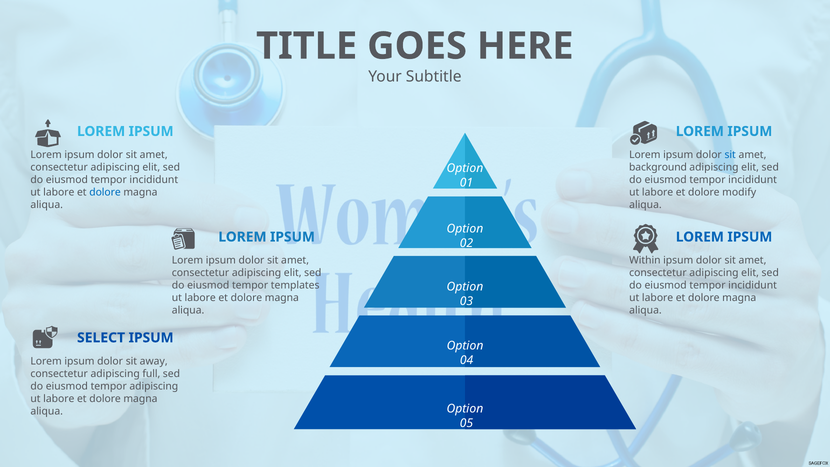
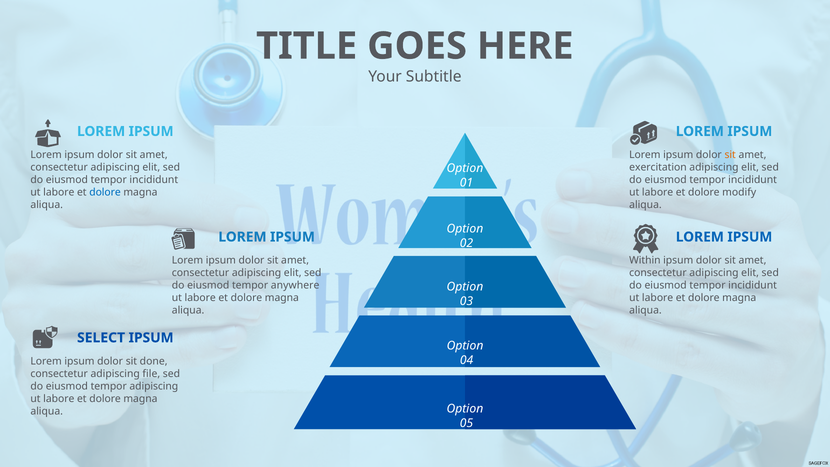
sit colour: blue -> orange (730, 155)
background: background -> exercitation (658, 167)
templates: templates -> anywhere (295, 285)
away: away -> done (154, 361)
full: full -> file (151, 374)
